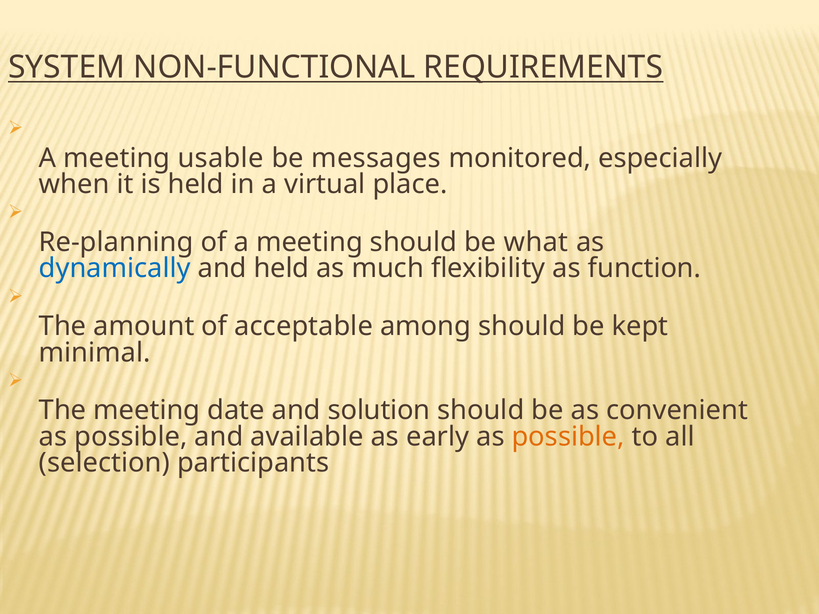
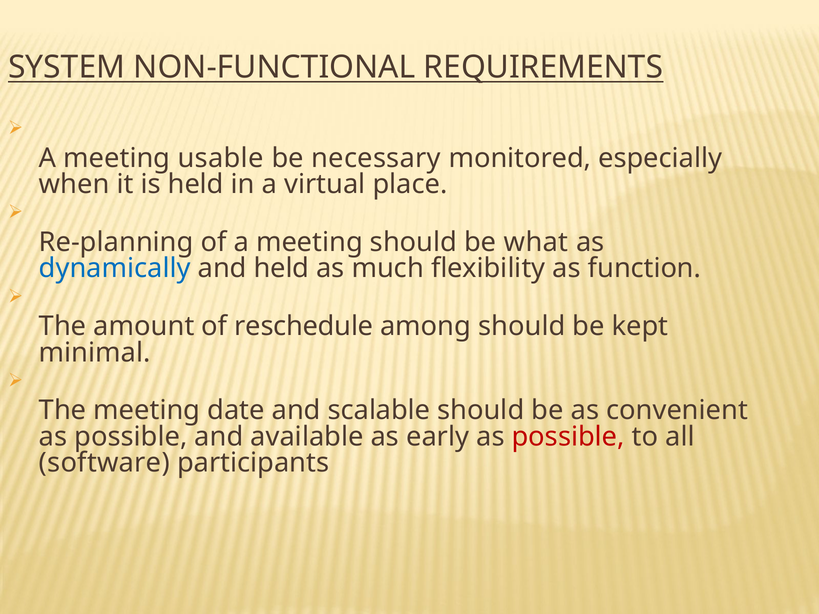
messages: messages -> necessary (376, 158)
acceptable: acceptable -> reschedule (304, 326)
solution: solution -> scalable (379, 411)
possible colour: orange -> red (568, 437)
selection: selection -> software (104, 463)
